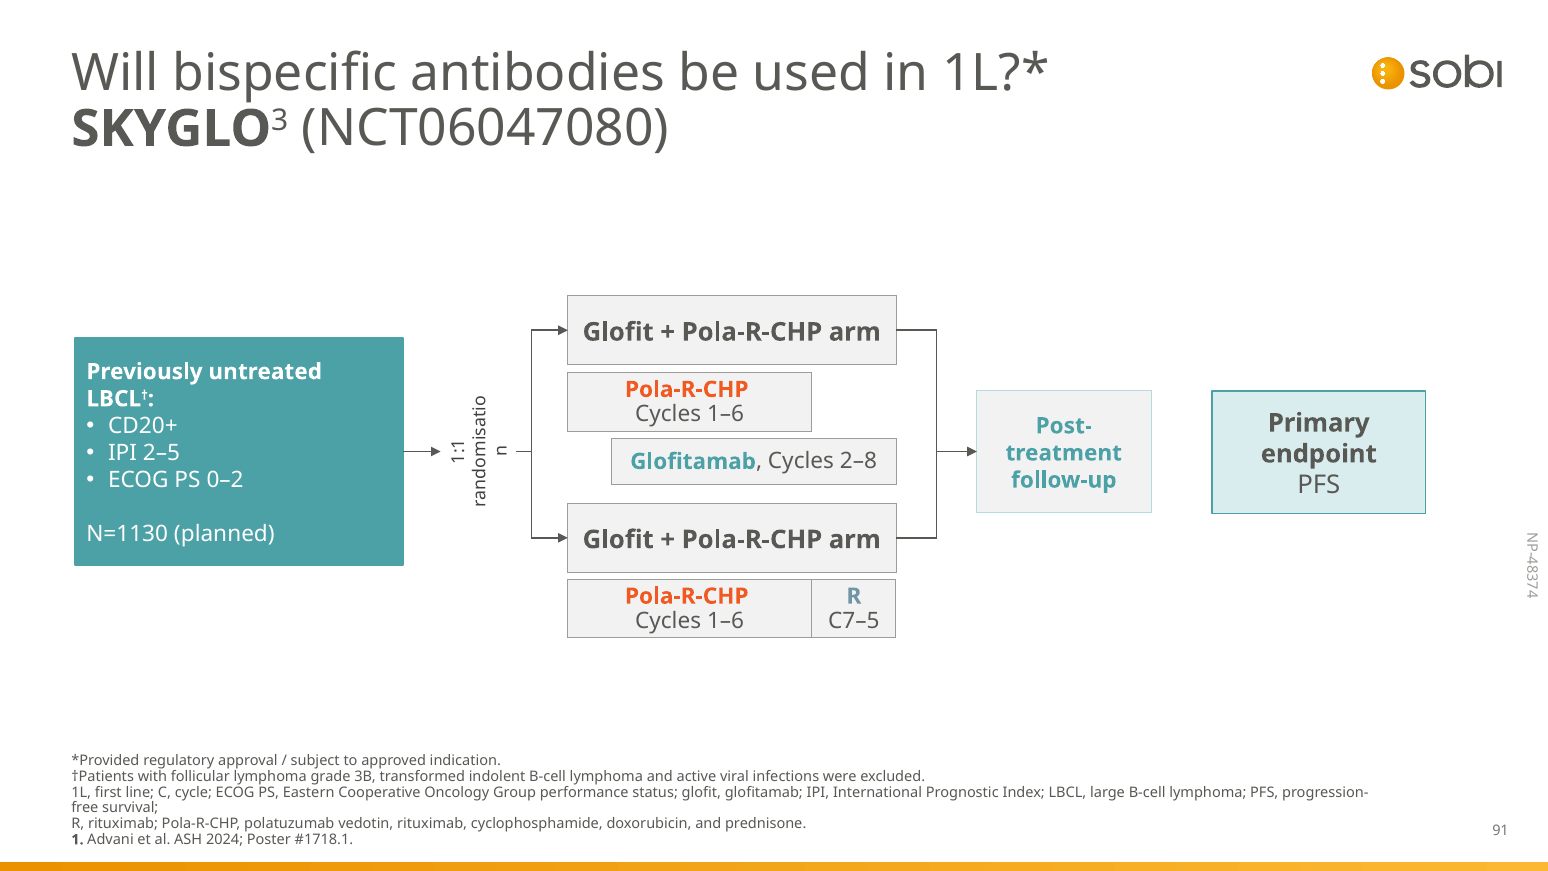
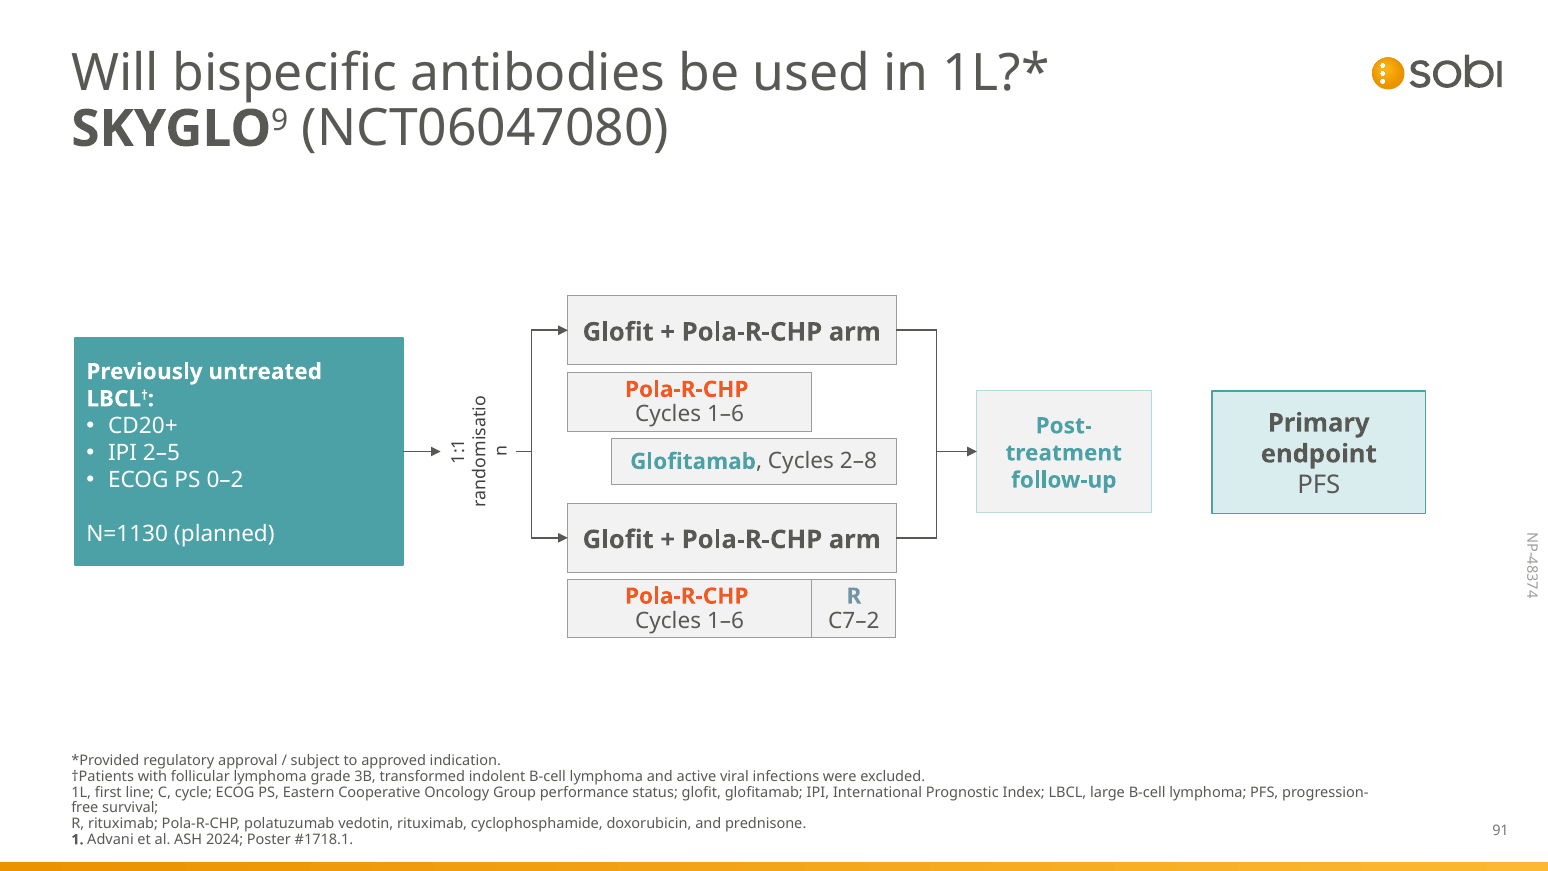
3: 3 -> 9 (280, 121)
C7–5: C7–5 -> C7–2 (854, 620)
